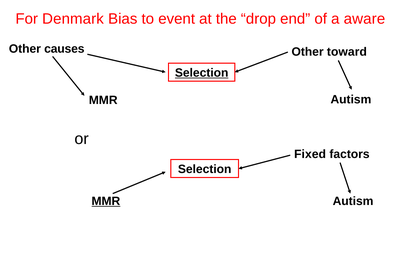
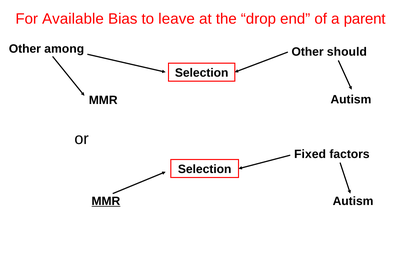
Denmark: Denmark -> Available (73, 19)
event: event -> leave (177, 19)
aware: aware -> parent (365, 19)
causes: causes -> among (64, 49)
toward: toward -> should (347, 52)
Selection underline: present -> none (202, 73)
